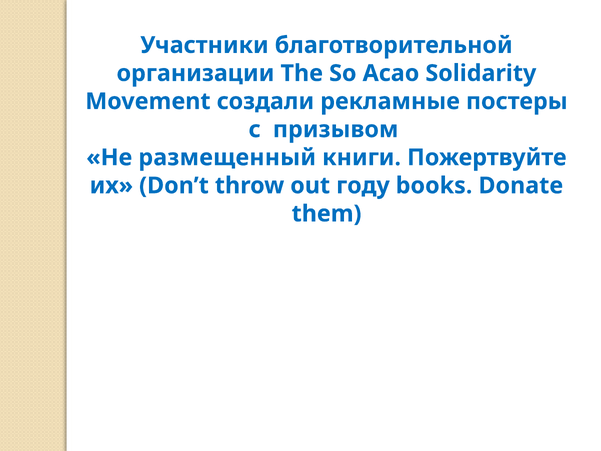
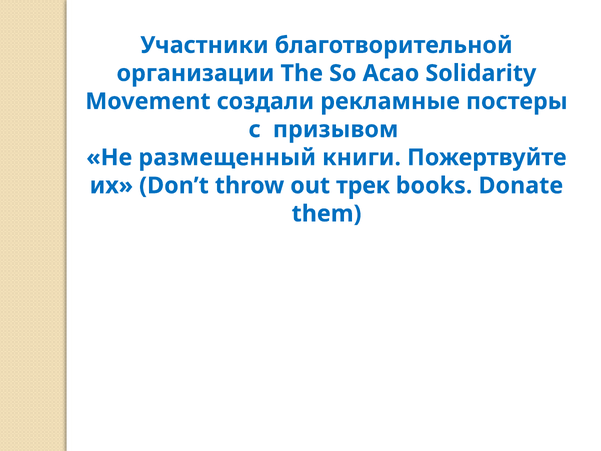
году: году -> трек (363, 186)
